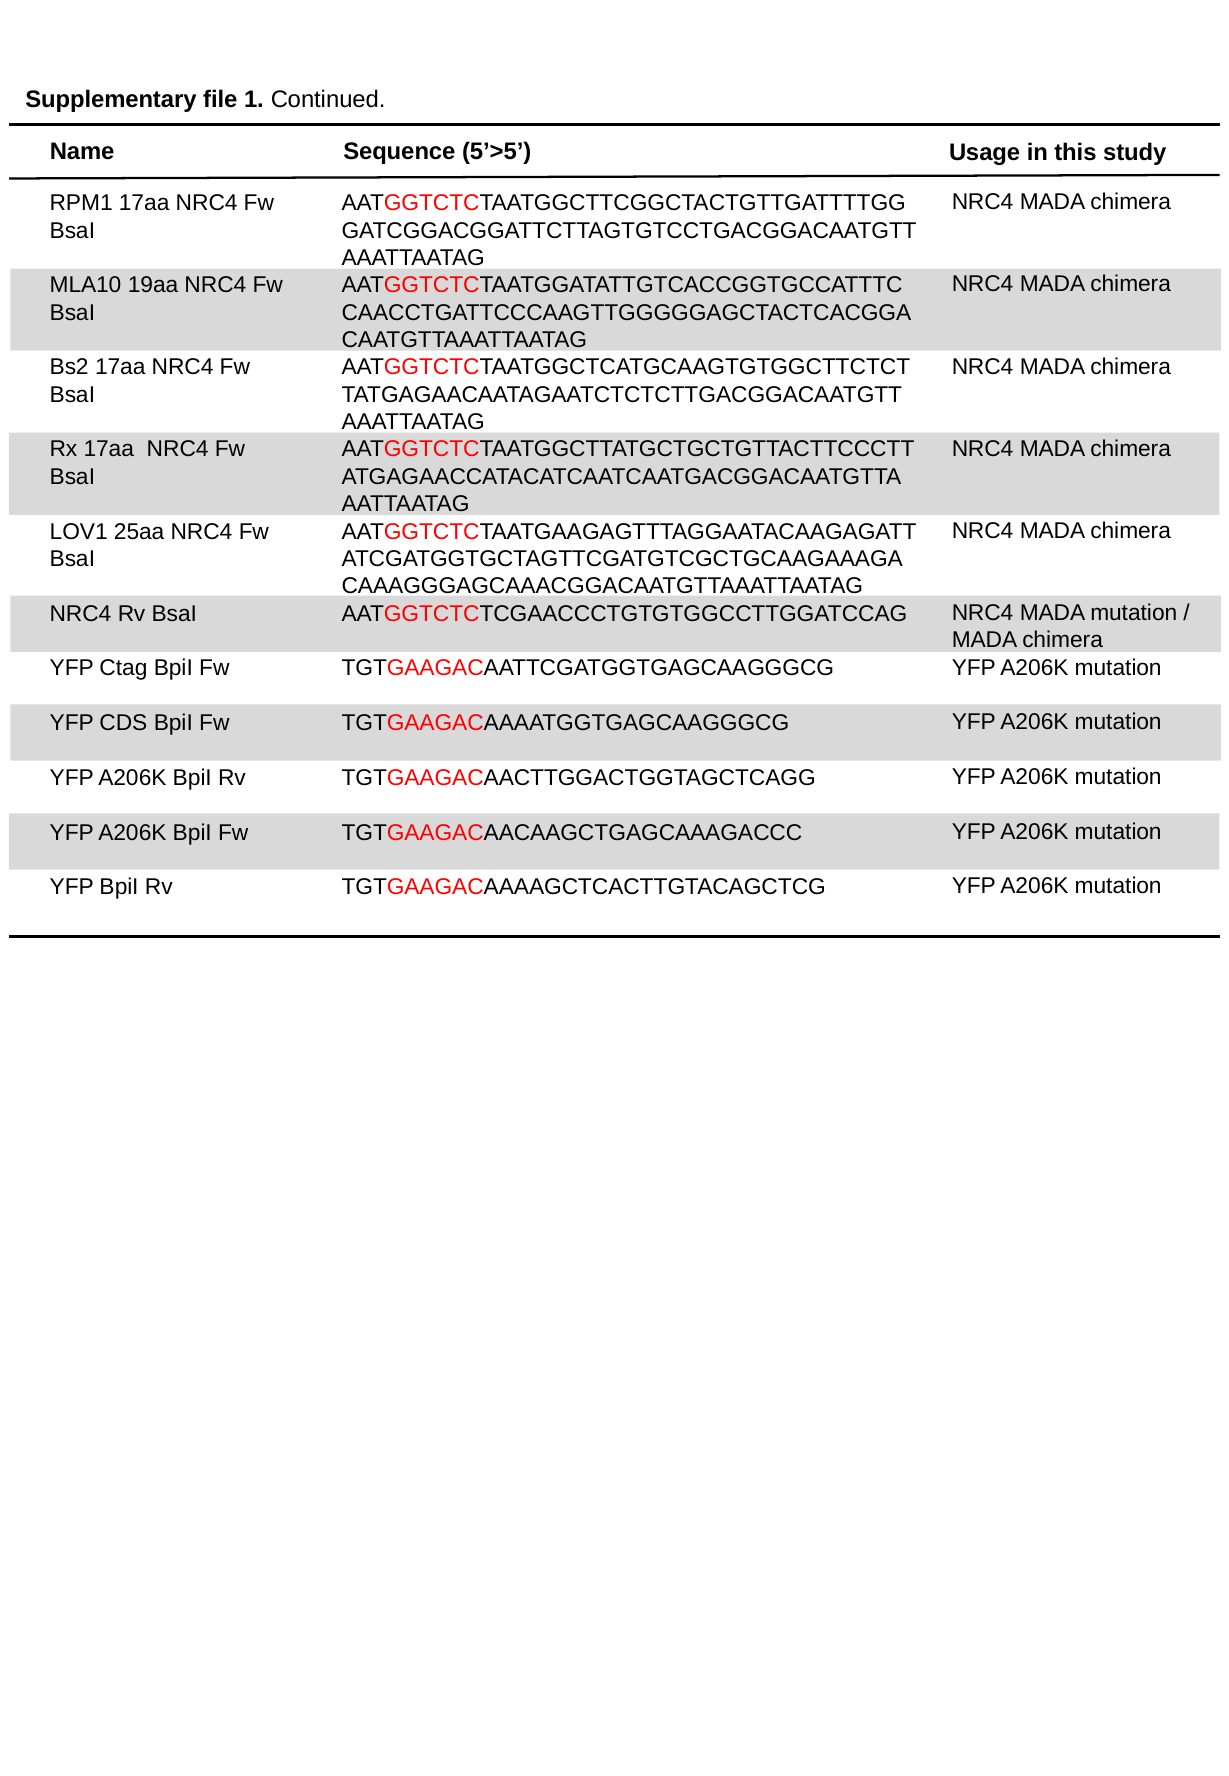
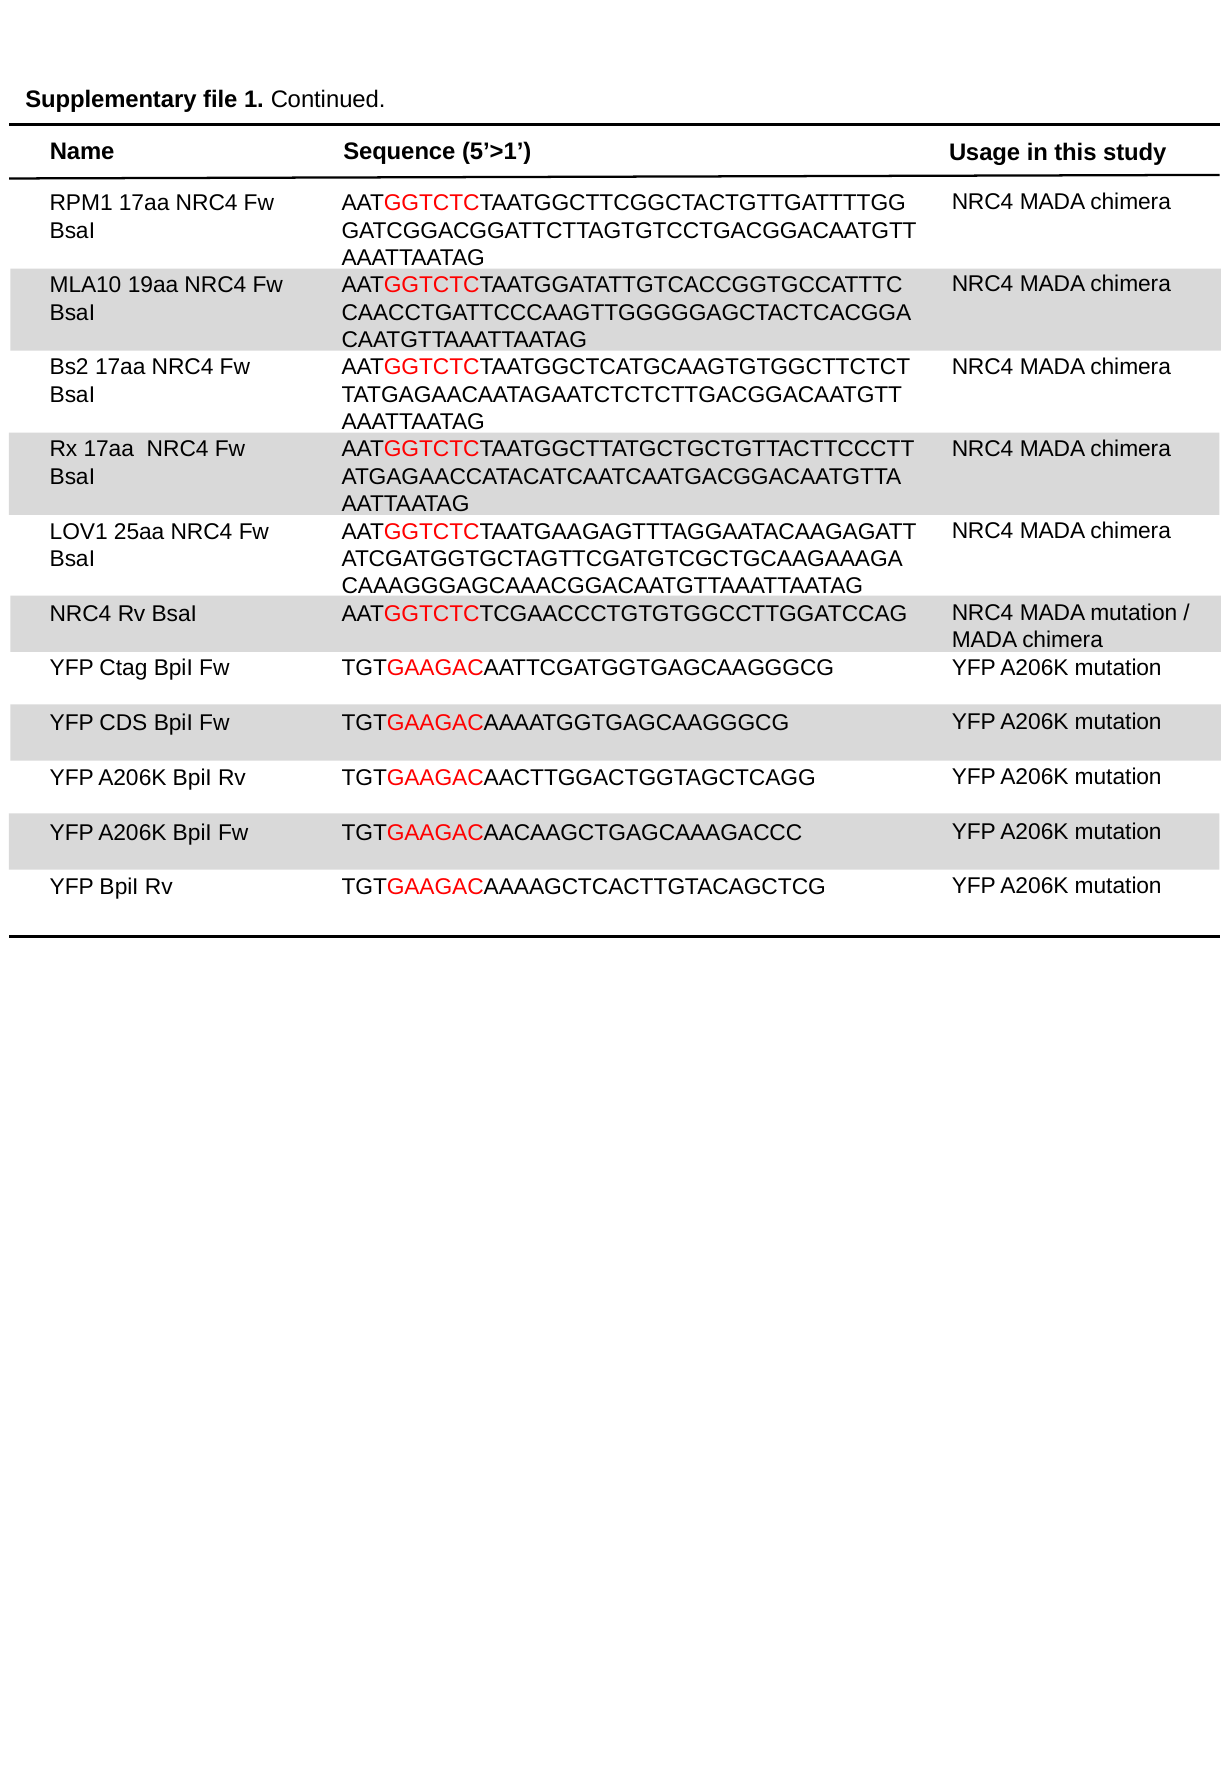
5’>5: 5’>5 -> 5’>1 (497, 152)
